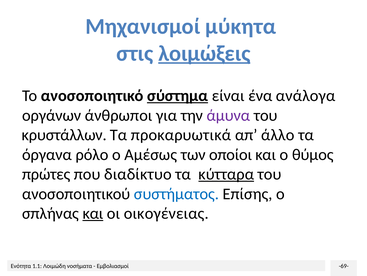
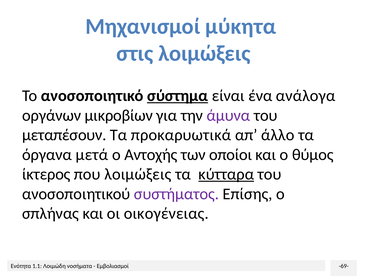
λοιμώξεις underline: present -> none (204, 53)
άνθρωποι: άνθρωποι -> μικροβίων (119, 115)
κρυστάλλων: κρυστάλλων -> μεταπέσουν (64, 135)
ρόλο: ρόλο -> μετά (92, 154)
Αμέσως: Αμέσως -> Αντοχής (151, 154)
πρώτες: πρώτες -> ίκτερος (46, 174)
που διαδίκτυο: διαδίκτυο -> λοιμώξεις (138, 174)
συστήματος colour: blue -> purple (176, 193)
και underline: present -> none (93, 213)
